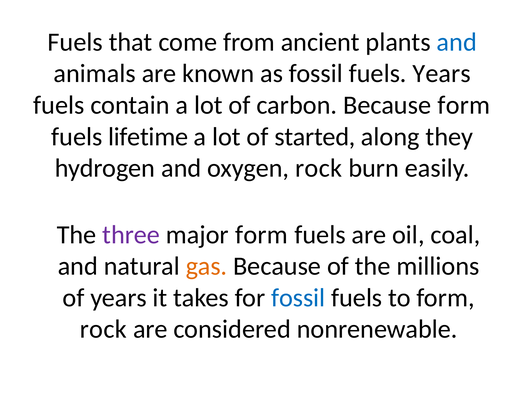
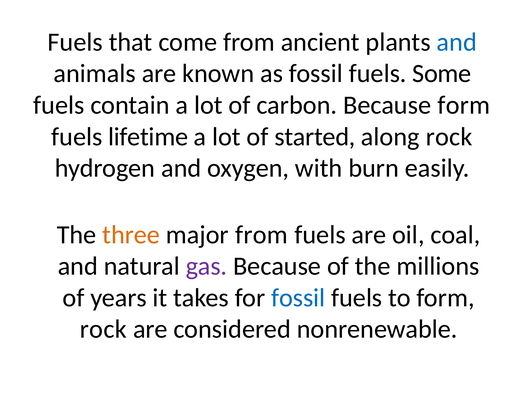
fuels Years: Years -> Some (442, 74)
along they: they -> rock (449, 137)
oxygen rock: rock -> with (319, 168)
three colour: purple -> orange (131, 235)
major form: form -> from (261, 235)
gas colour: orange -> purple (206, 267)
